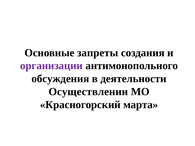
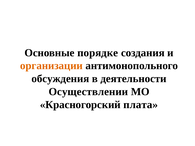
запреты: запреты -> порядке (98, 53)
организации colour: purple -> orange (51, 66)
марта: марта -> плата (141, 105)
